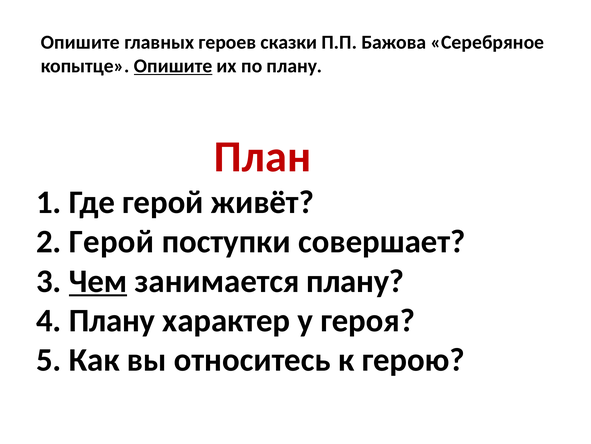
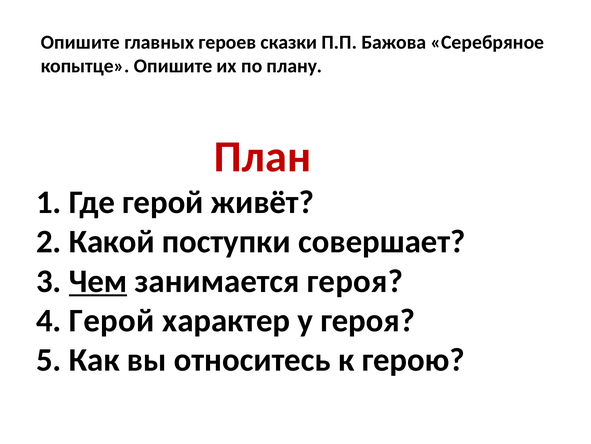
Опишите underline: present -> none (173, 66)
2 Герой: Герой -> Какой (112, 241)
занимается плану: плану -> героя (355, 281)
4 Плану: Плану -> Герой (112, 320)
